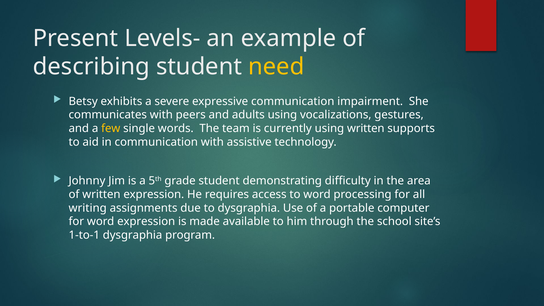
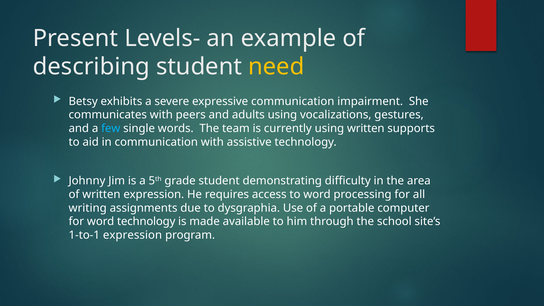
few colour: yellow -> light blue (111, 129)
word expression: expression -> technology (146, 222)
1-to-1 dysgraphia: dysgraphia -> expression (132, 235)
